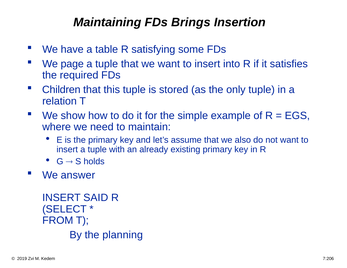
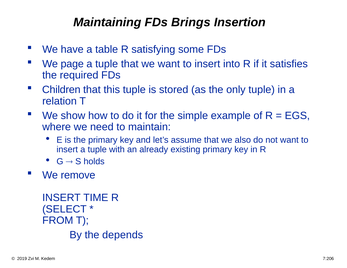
answer: answer -> remove (78, 175)
SAID: SAID -> TIME (96, 198)
planning: planning -> depends (123, 235)
